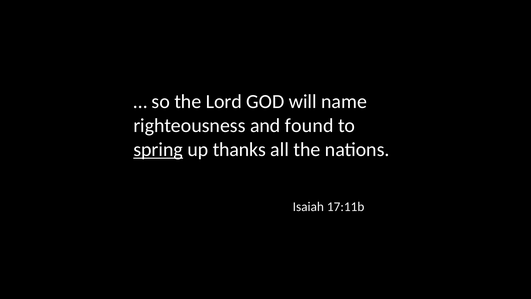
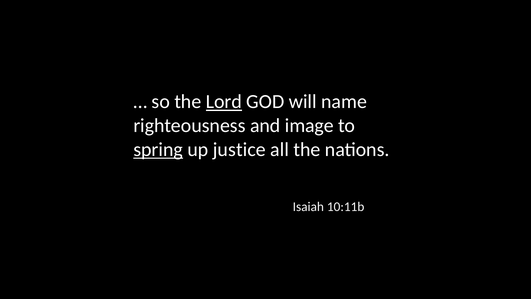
Lord underline: none -> present (224, 102)
found: found -> image (309, 125)
thanks: thanks -> justice (239, 149)
17:11b: 17:11b -> 10:11b (346, 207)
